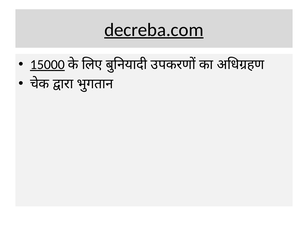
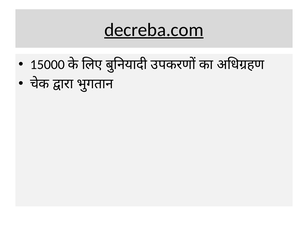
15000 underline: present -> none (47, 65)
